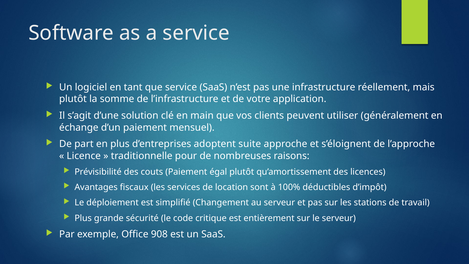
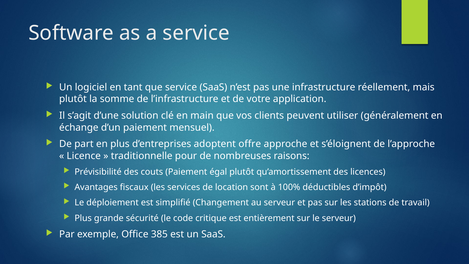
suite: suite -> offre (250, 144)
908: 908 -> 385 (159, 234)
